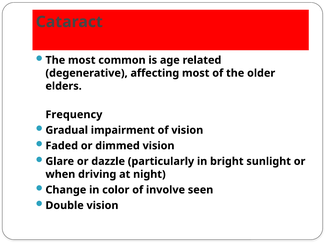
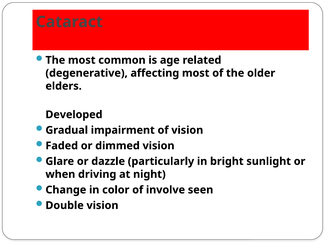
Frequency: Frequency -> Developed (74, 115)
